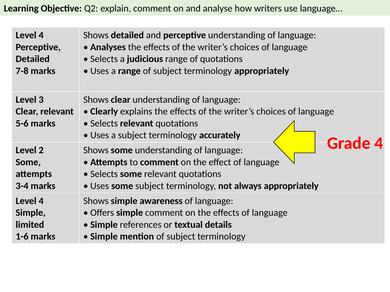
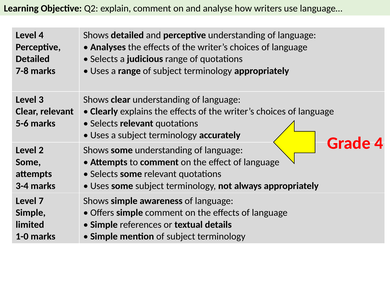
4: 4 -> 7 (41, 201)
1-6: 1-6 -> 1-0 (22, 237)
